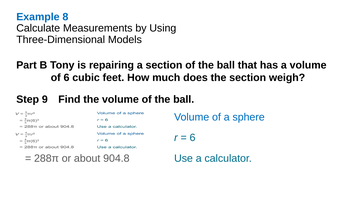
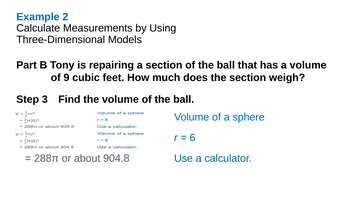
8: 8 -> 2 (65, 17)
of 6: 6 -> 9 (66, 78)
9: 9 -> 3 (45, 99)
